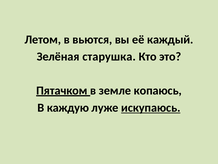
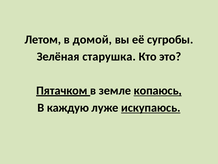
вьются: вьются -> домой (92, 39)
каждый: каждый -> сугробы (170, 39)
копаюсь underline: none -> present (158, 90)
